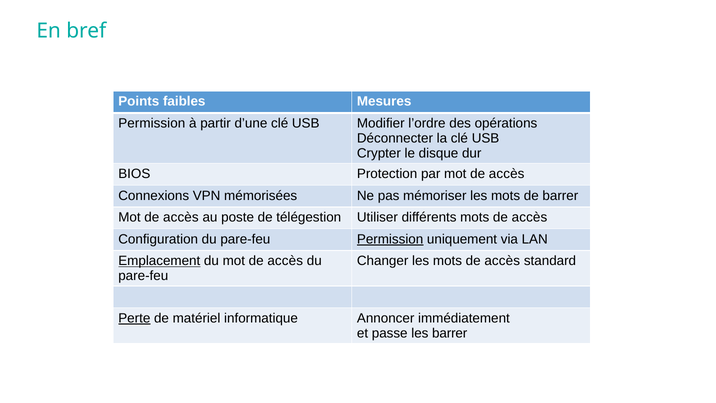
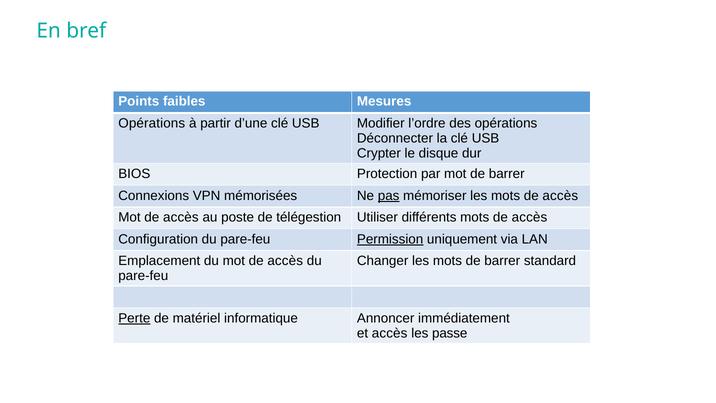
Permission: Permission -> Opérations (152, 123)
par mot de accès: accès -> barrer (507, 174)
pas underline: none -> present (389, 195)
les mots de barrer: barrer -> accès (560, 195)
Emplacement underline: present -> none (159, 261)
les mots de accès: accès -> barrer (502, 261)
et passe: passe -> accès (390, 333)
les barrer: barrer -> passe (450, 333)
